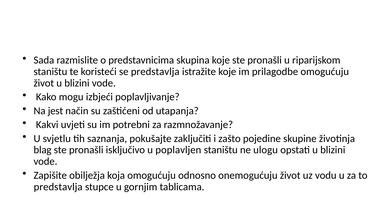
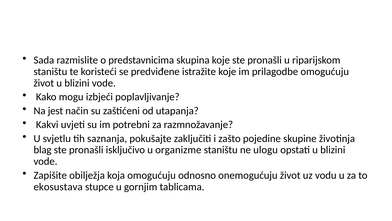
se predstavlja: predstavlja -> predviđene (155, 71)
poplavljen: poplavljen -> organizme (178, 150)
predstavlja: predstavlja -> ekosustava (58, 186)
